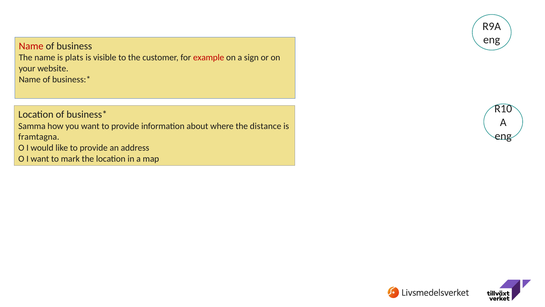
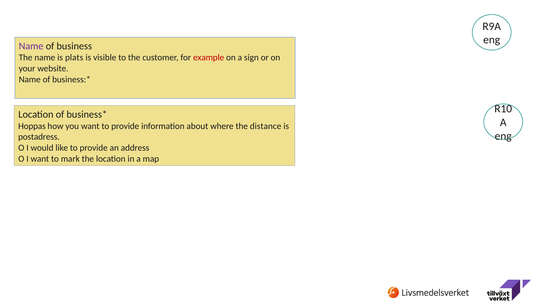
Name colour: red -> purple (31, 46)
Samma: Samma -> Hoppas (32, 126)
framtagna: framtagna -> postadress (39, 137)
